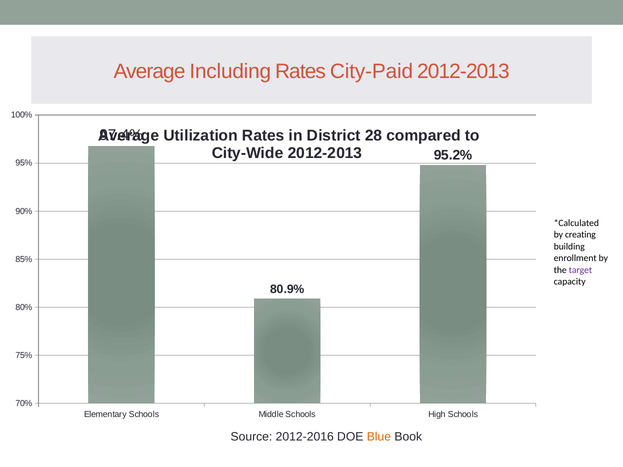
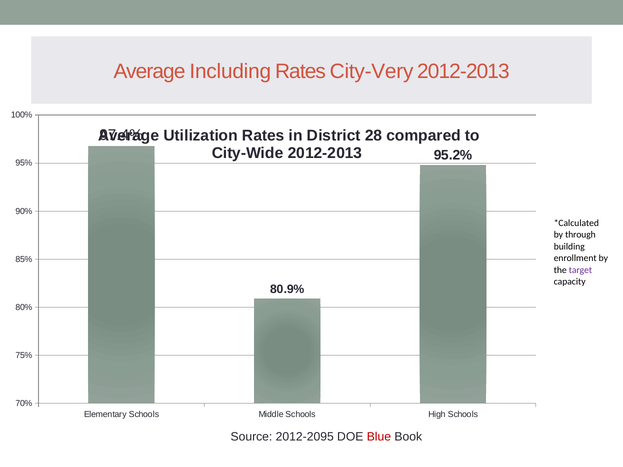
City-Paid: City-Paid -> City-Very (372, 72)
creating: creating -> through (580, 235)
2012-2016: 2012-2016 -> 2012-2095 (305, 437)
Blue colour: orange -> red (379, 437)
